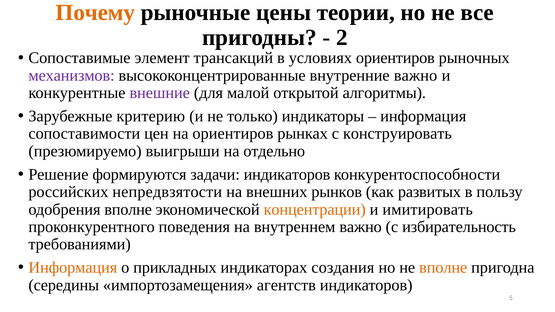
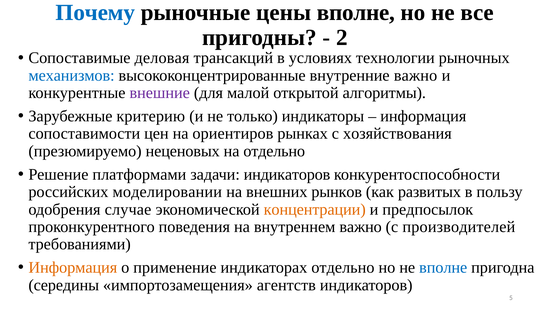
Почему colour: orange -> blue (95, 13)
цены теории: теории -> вполне (356, 13)
элемент: элемент -> деловая (162, 58)
условиях ориентиров: ориентиров -> технологии (395, 58)
механизмов colour: purple -> blue (72, 75)
конструировать: конструировать -> хозяйствования (397, 134)
выигрыши: выигрыши -> неценовых (183, 151)
формируются: формируются -> платформами (139, 174)
непредвзятости: непредвзятости -> моделировании (167, 192)
одобрения вполне: вполне -> случае (128, 209)
имитировать: имитировать -> предпосылок (428, 209)
избирательность: избирательность -> производителей (459, 227)
прикладных: прикладных -> применение (175, 268)
индикаторах создания: создания -> отдельно (343, 268)
вполне colour: orange -> blue (443, 268)
